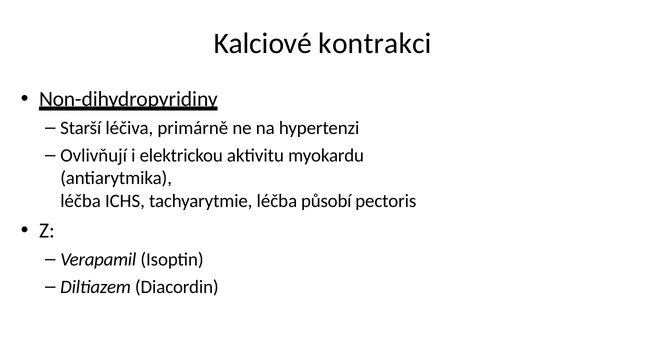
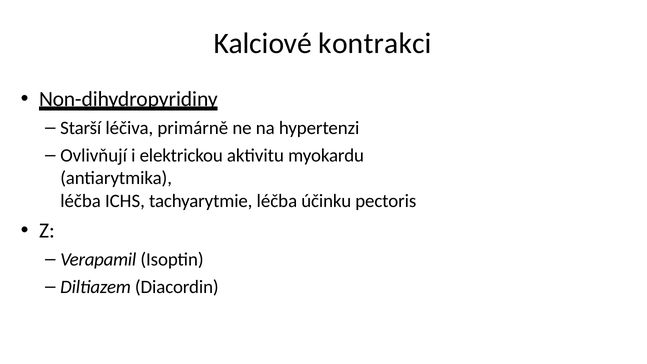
působí: působí -> účinku (326, 201)
